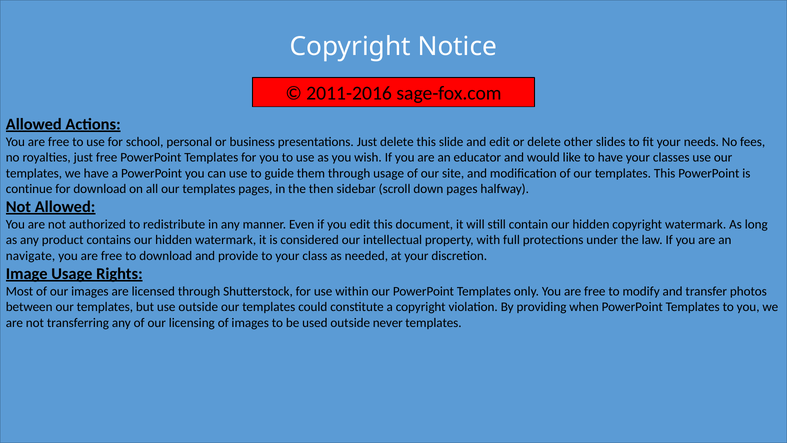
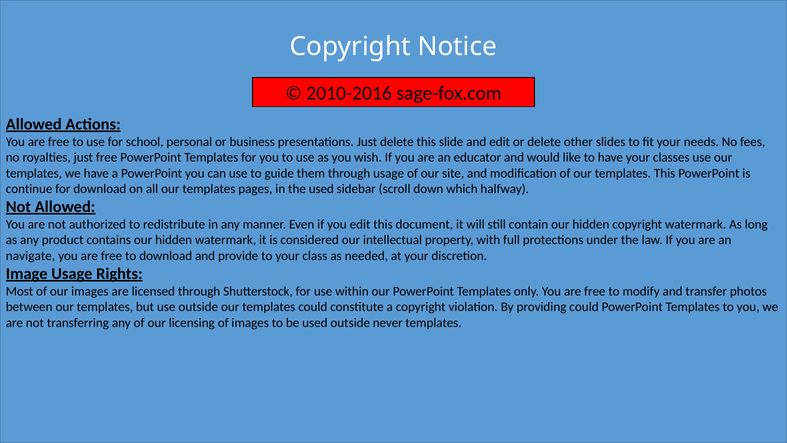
2011-2016: 2011-2016 -> 2010-2016 (349, 93)
the then: then -> used (321, 189)
down pages: pages -> which (462, 189)
providing when: when -> could (584, 307)
